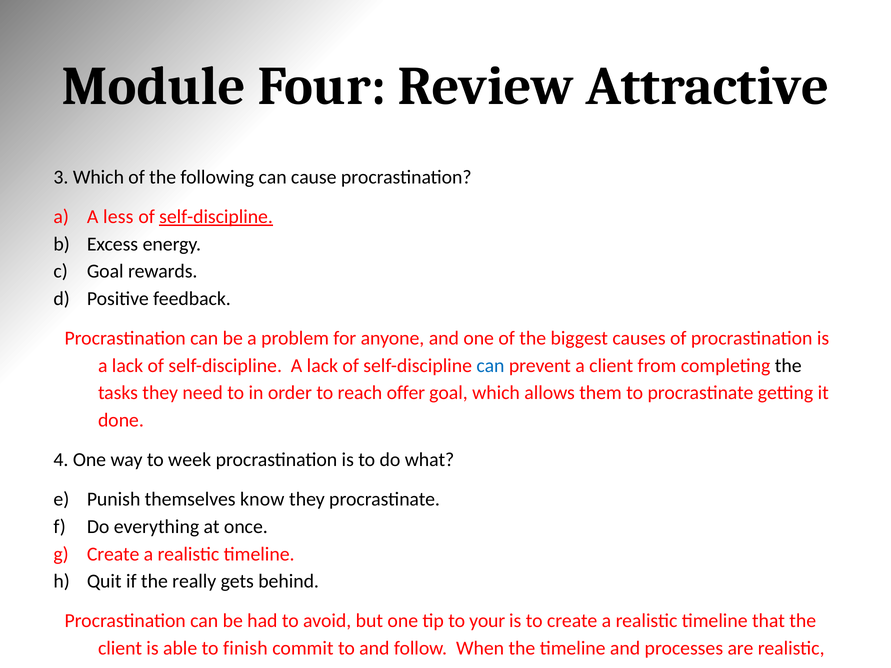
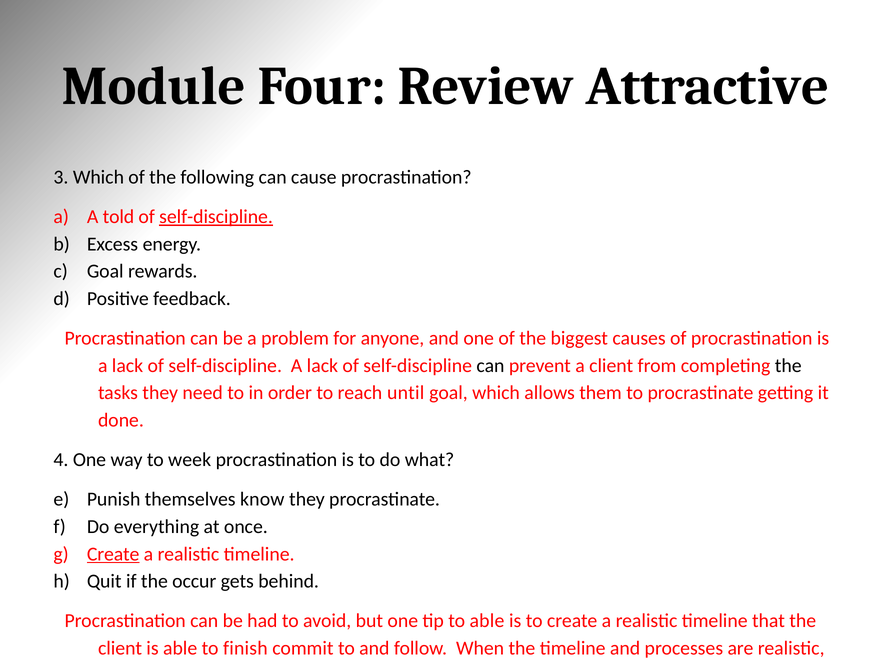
less: less -> told (118, 217)
can colour: blue -> black (490, 366)
offer: offer -> until (406, 393)
Create underline: none -> present (113, 554)
really: really -> occur (194, 581)
to your: your -> able (487, 621)
